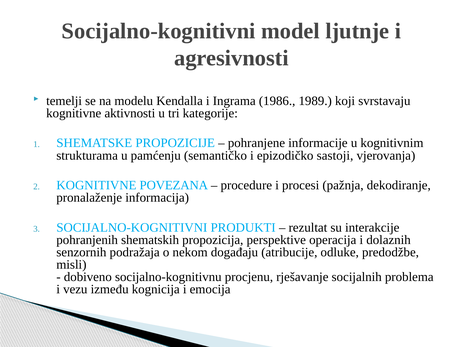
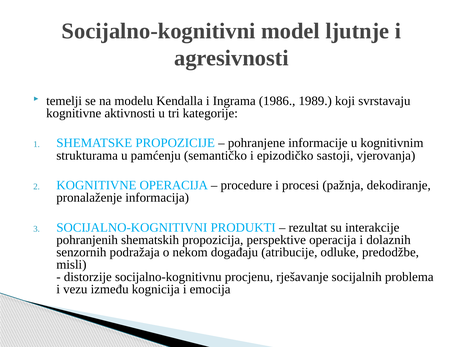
KOGNITIVNE POVEZANA: POVEZANA -> OPERACIJA (174, 185)
dobiveno: dobiveno -> distorzije (88, 277)
